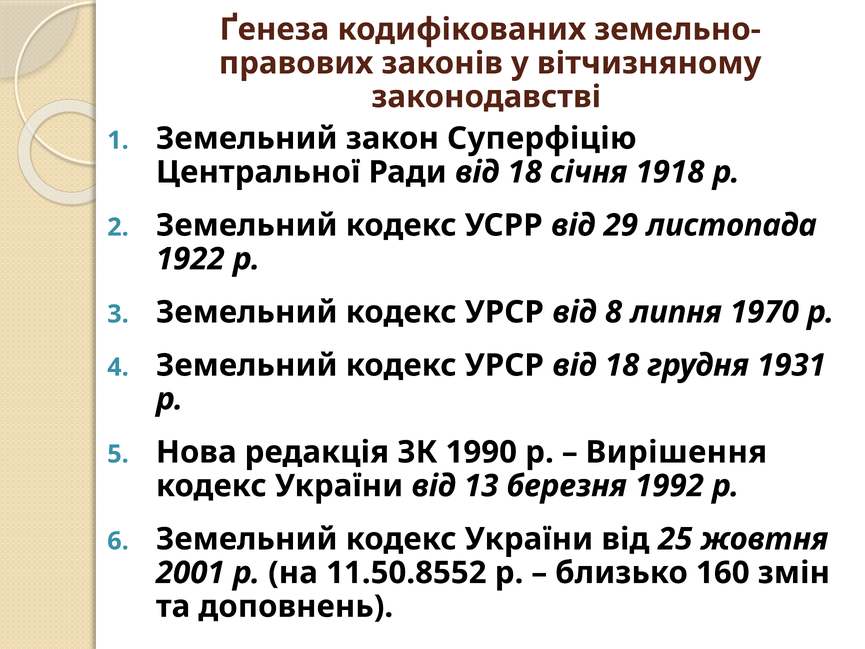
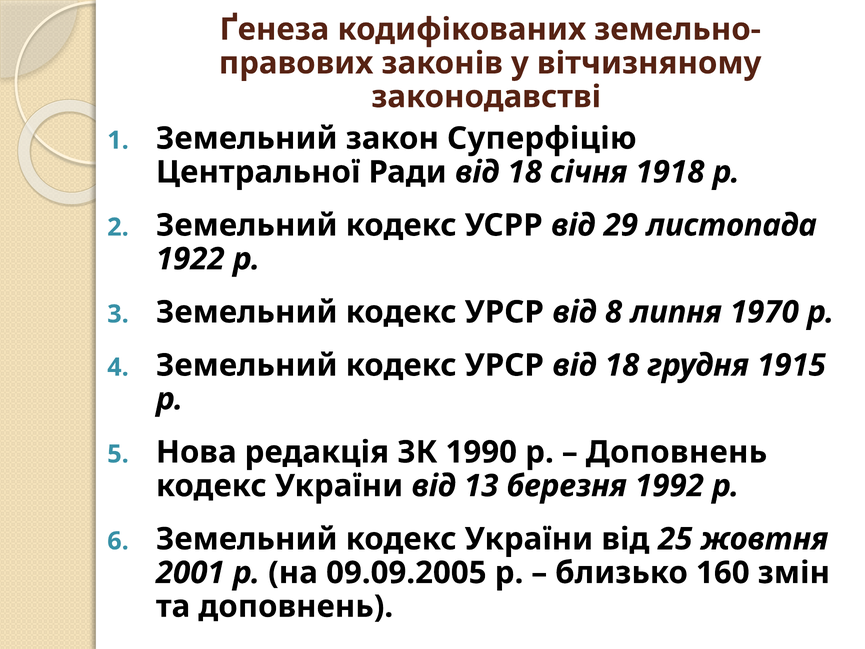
1931: 1931 -> 1915 (792, 365)
Вирішення: Вирішення -> Доповнень (676, 452)
11.50.8552: 11.50.8552 -> 09.09.2005 (406, 573)
